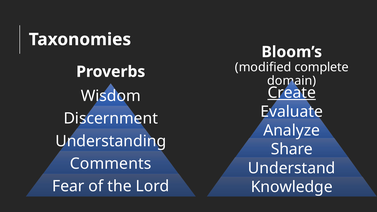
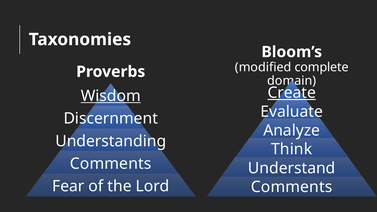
Wisdom underline: none -> present (111, 96)
Share: Share -> Think (292, 149)
Knowledge: Knowledge -> Comments (292, 187)
